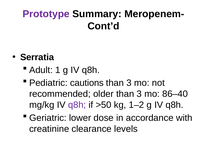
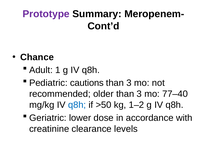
Serratia: Serratia -> Chance (37, 57)
86–40: 86–40 -> 77–40 (175, 94)
q8h colour: purple -> blue (77, 105)
